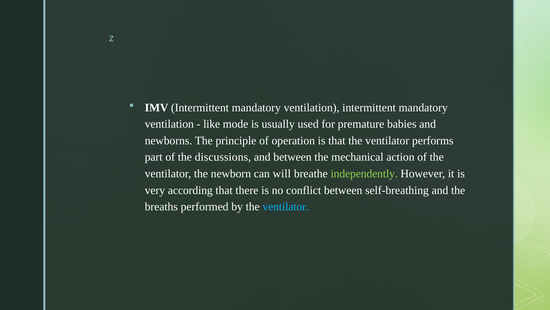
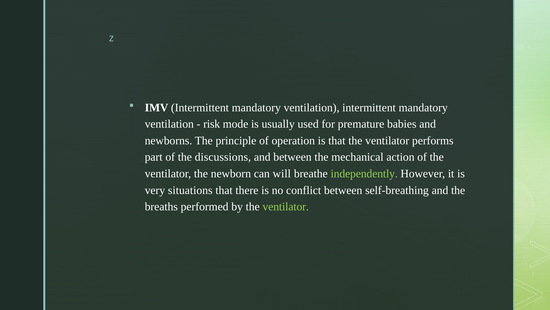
like: like -> risk (212, 124)
according: according -> situations (190, 190)
ventilator colour: light blue -> light green (286, 206)
